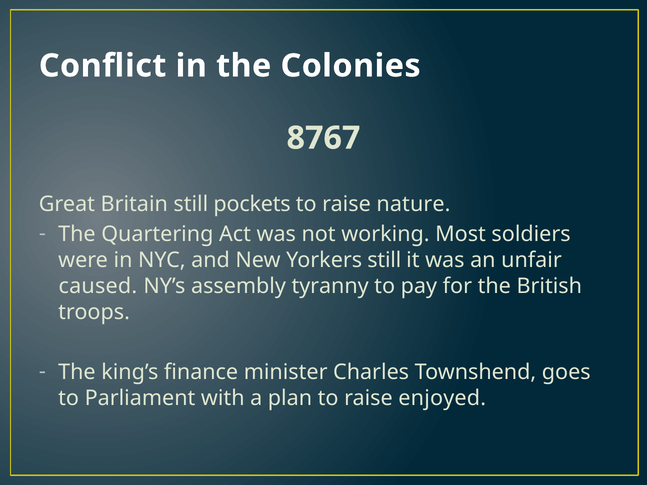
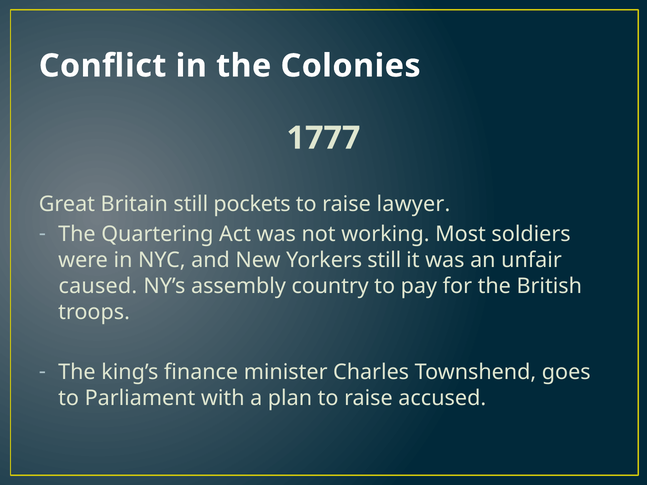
8767: 8767 -> 1777 (323, 138)
nature: nature -> lawyer (413, 204)
tyranny: tyranny -> country (330, 286)
enjoyed: enjoyed -> accused (442, 398)
